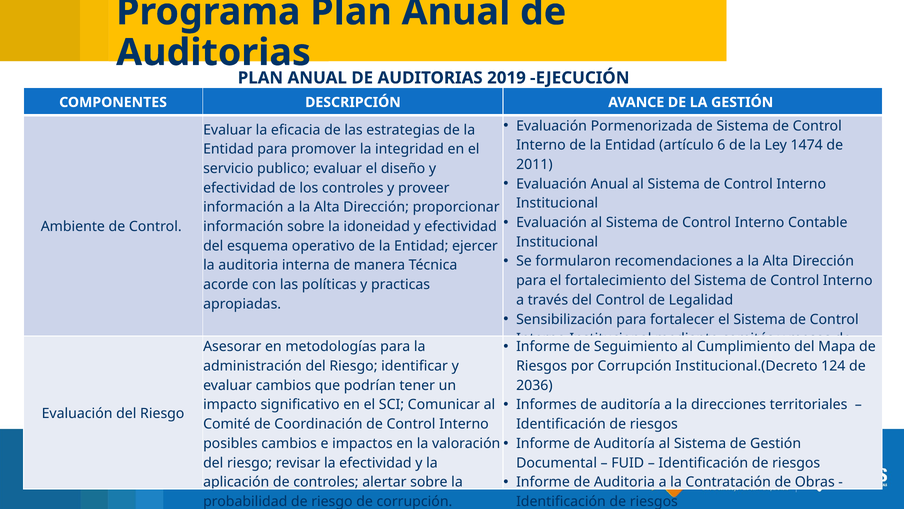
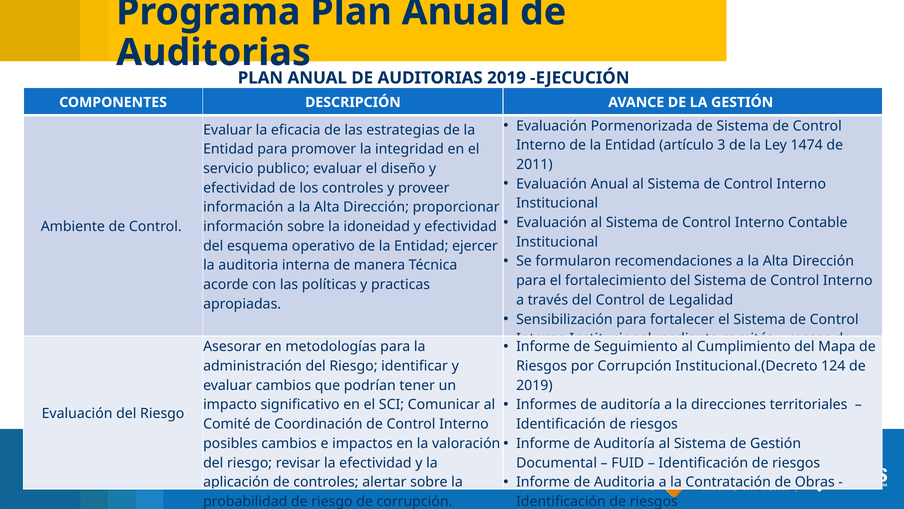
6: 6 -> 3 (721, 145)
2036: 2036 -> 2019 (534, 385)
